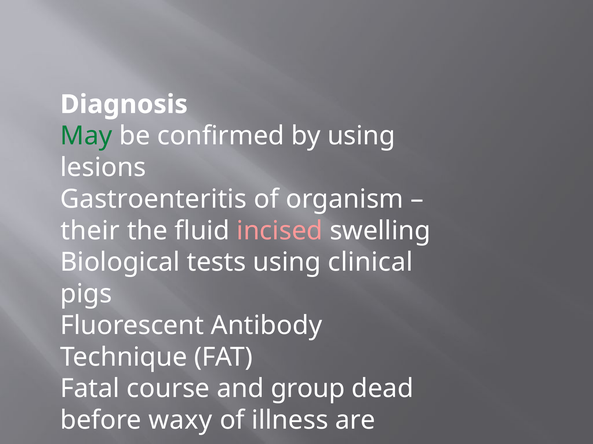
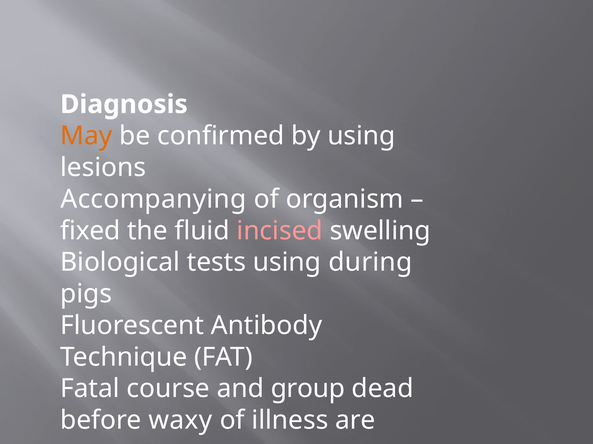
May colour: green -> orange (86, 136)
Gastroenteritis: Gastroenteritis -> Accompanying (153, 199)
their: their -> fixed (90, 231)
clinical: clinical -> during (370, 263)
